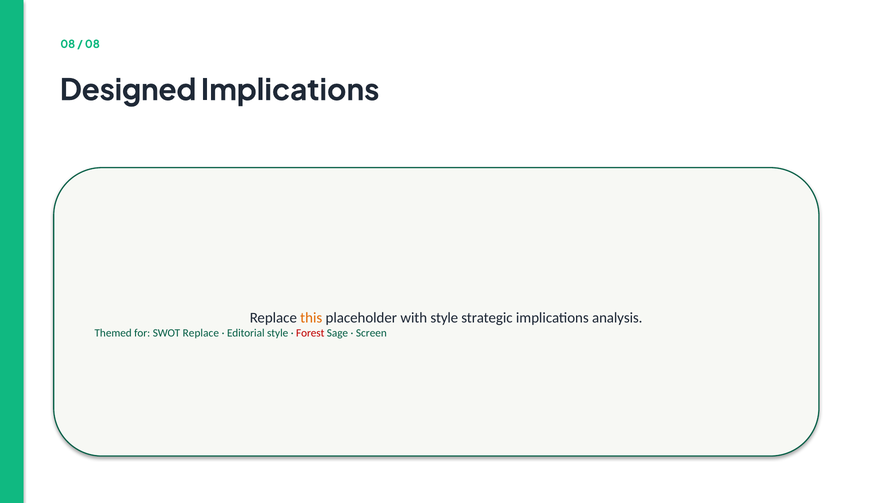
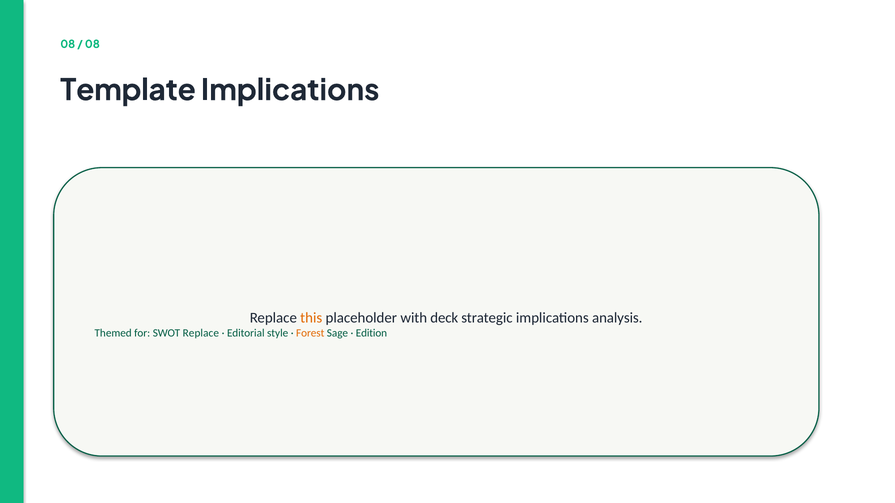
Designed: Designed -> Template (128, 90)
with style: style -> deck (444, 318)
Forest colour: red -> orange (310, 334)
Screen: Screen -> Edition (371, 334)
